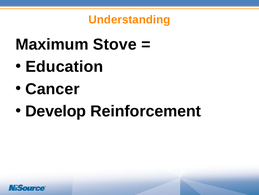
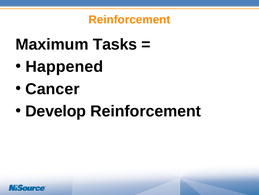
Understanding: Understanding -> Reinforcement (129, 20)
Stove: Stove -> Tasks (115, 44)
Education: Education -> Happened (64, 66)
